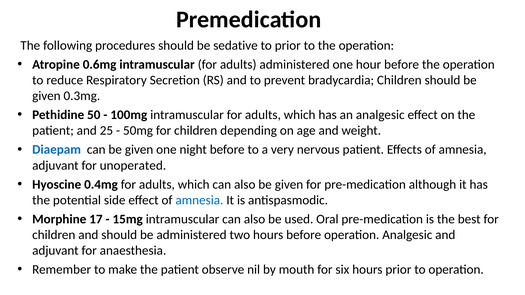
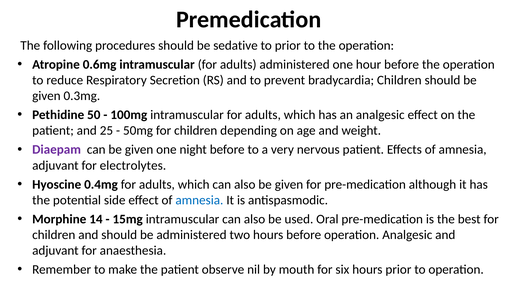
Diaepam colour: blue -> purple (57, 150)
unoperated: unoperated -> electrolytes (133, 166)
17: 17 -> 14 (96, 219)
